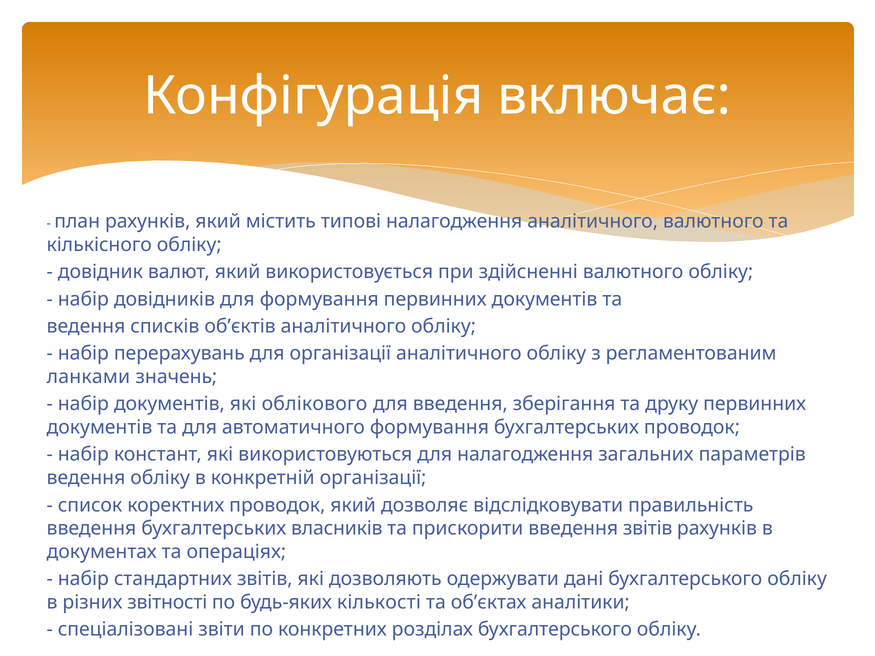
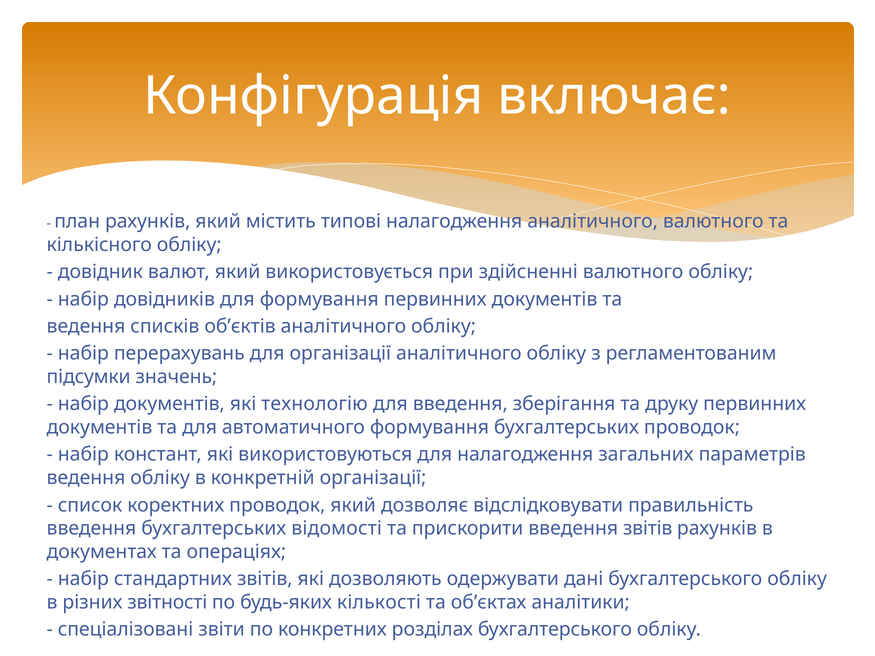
ланками: ланками -> підсумки (89, 377)
облікового: облікового -> технологію (315, 404)
власників: власників -> відомості (337, 529)
